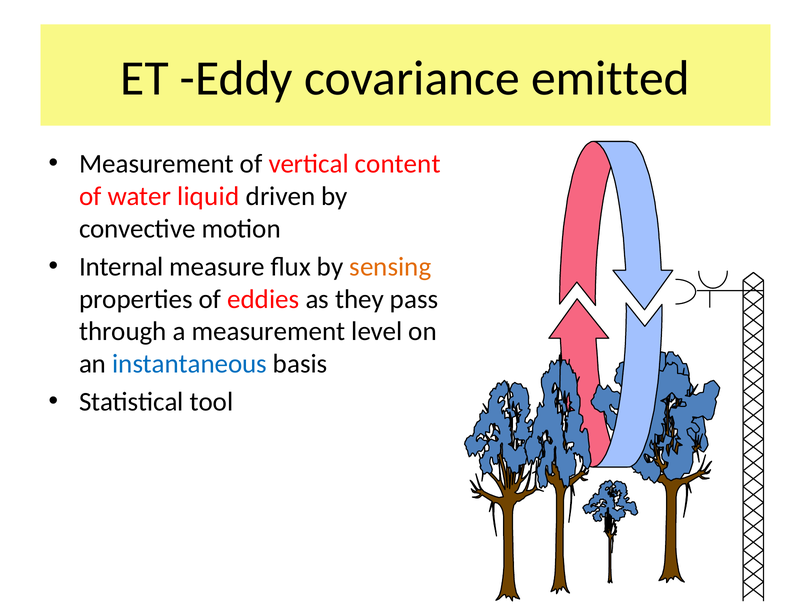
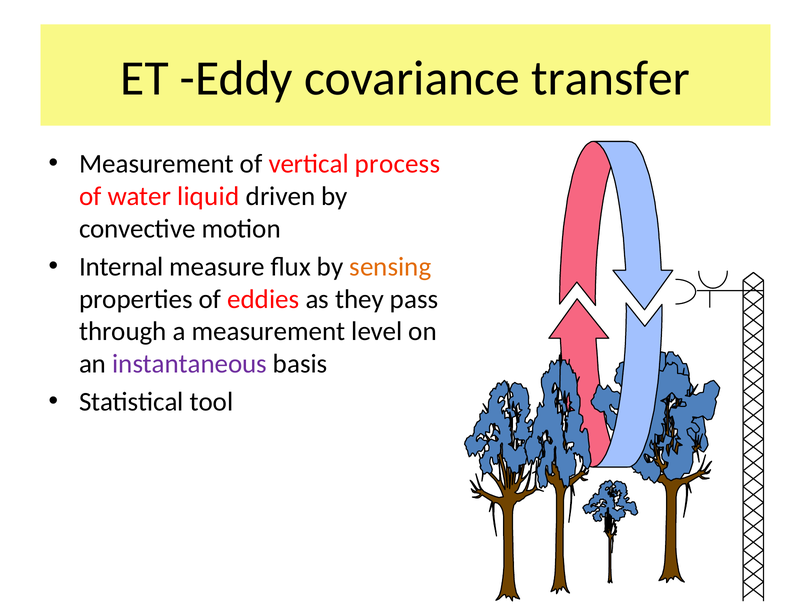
emitted: emitted -> transfer (611, 79)
content: content -> process (398, 164)
instantaneous colour: blue -> purple (190, 364)
